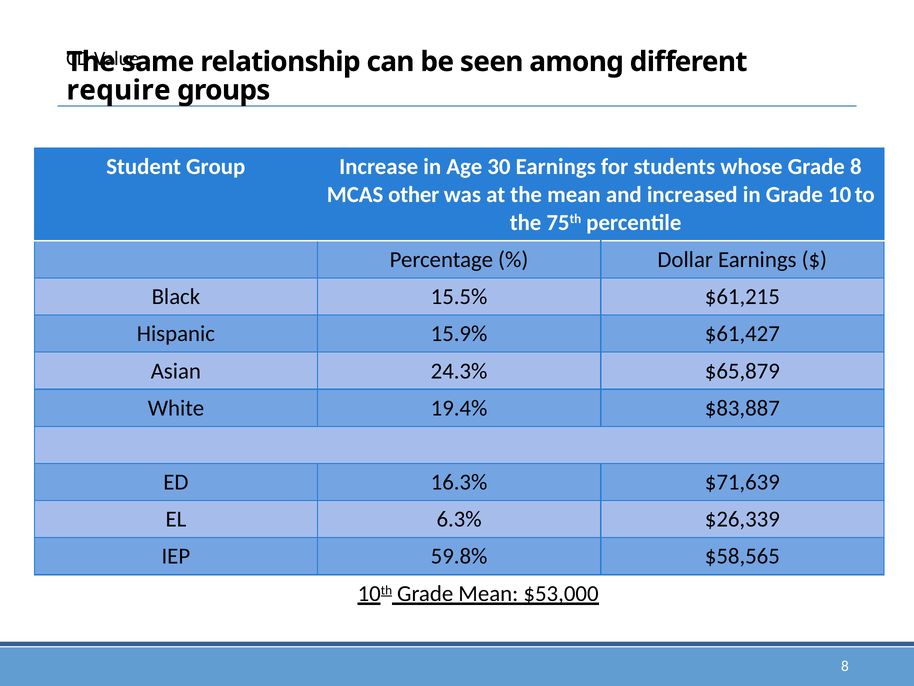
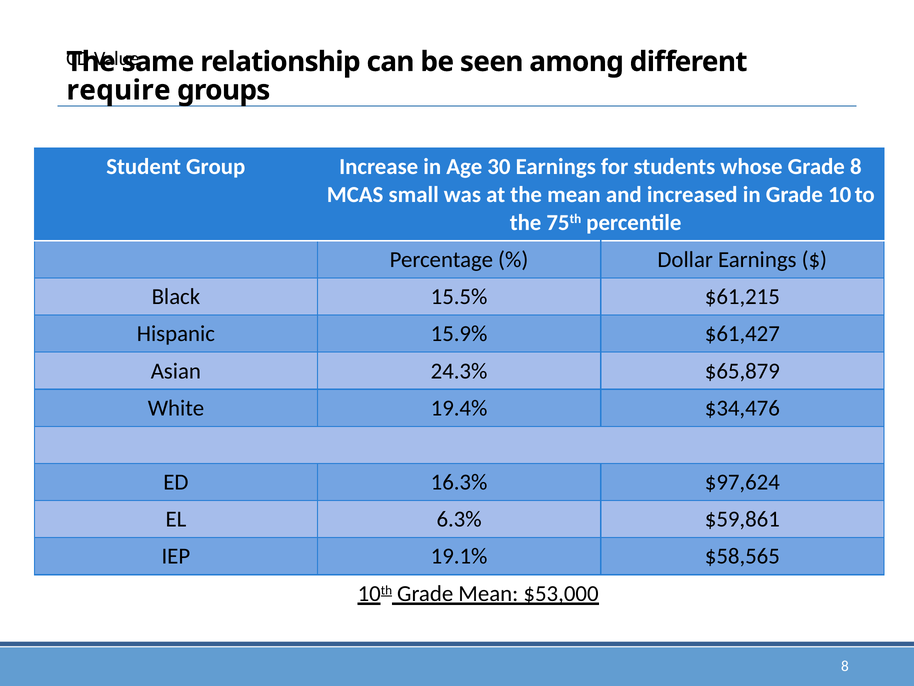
other: other -> small (414, 195)
$83,887: $83,887 -> $34,476 (742, 408)
$71,639: $71,639 -> $97,624 (742, 482)
$26,339: $26,339 -> $59,861 (742, 519)
59.8%: 59.8% -> 19.1% (459, 556)
